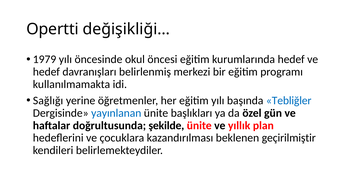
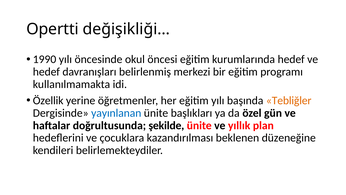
1979: 1979 -> 1990 (45, 59)
Sağlığı: Sağlığı -> Özellik (48, 100)
Tebliğler colour: blue -> orange (289, 100)
geçirilmiştir: geçirilmiştir -> düzeneğine (289, 138)
